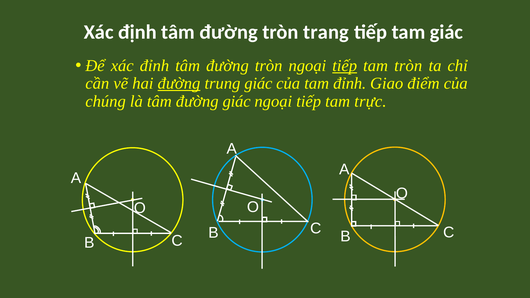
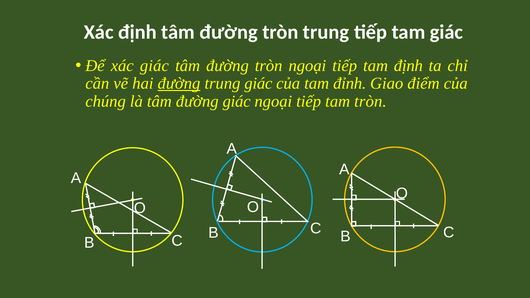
tròn trang: trang -> trung (326, 32)
xác đỉnh: đỉnh -> giác (154, 66)
tiếp underline: present -> none (345, 66)
tam tròn: tròn -> định (408, 66)
tam trực: trực -> tròn (370, 101)
